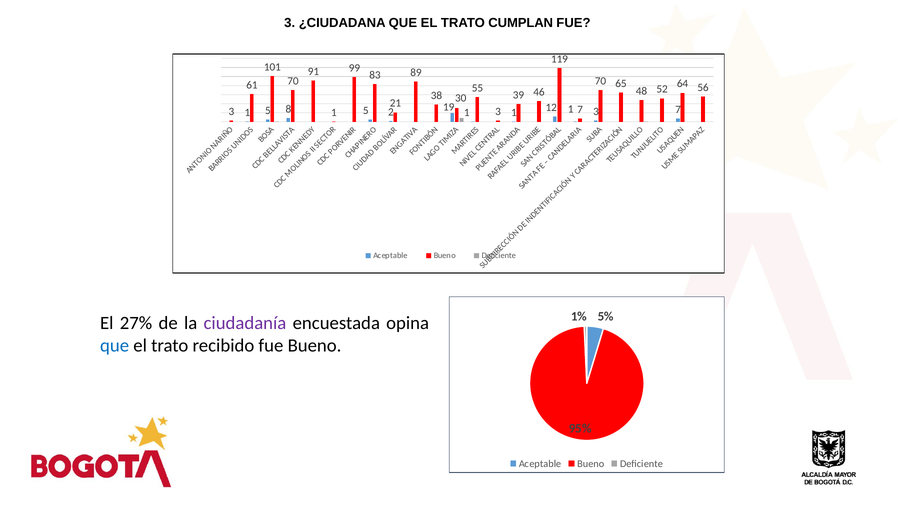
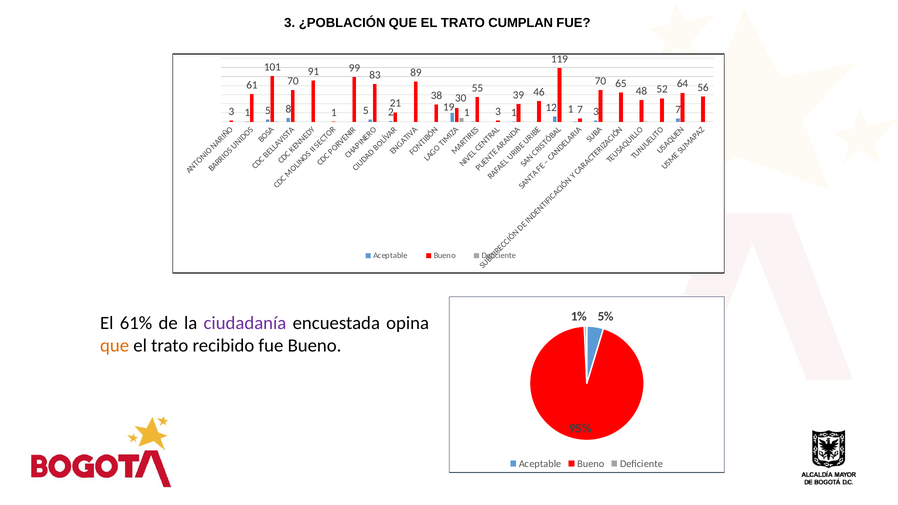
¿CIUDADANA: ¿CIUDADANA -> ¿POBLACIÓN (342, 23)
27%: 27% -> 61% (136, 323)
que colour: blue -> orange (115, 346)
